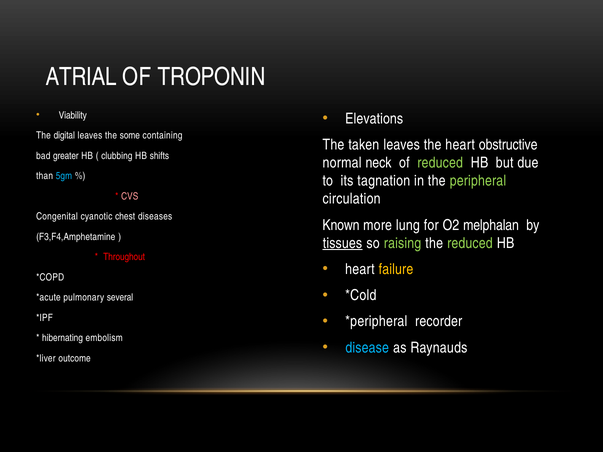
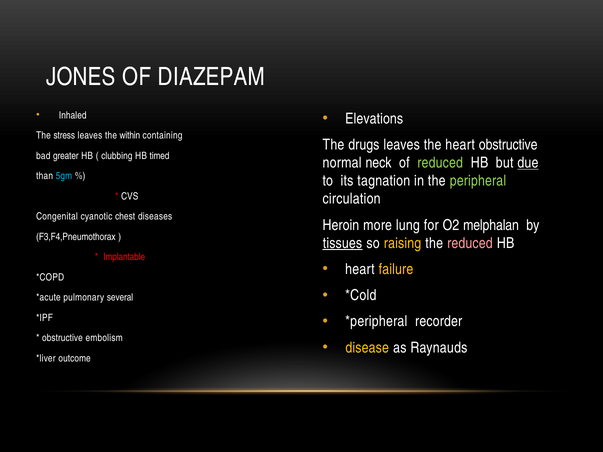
ATRIAL: ATRIAL -> JONES (81, 77)
TROPONIN: TROPONIN -> DIAZEPAM (211, 77)
Viability: Viability -> Inhaled (73, 115)
digital: digital -> stress (64, 136)
some: some -> within (130, 136)
taken: taken -> drugs (364, 145)
shifts: shifts -> timed (159, 156)
due underline: none -> present (528, 163)
CVS colour: pink -> white (130, 196)
Known: Known -> Heroin (341, 225)
F3,F4,Amphetamine: F3,F4,Amphetamine -> F3,F4,Pneumothorax (76, 237)
raising colour: light green -> yellow (403, 243)
reduced colour: light green -> pink (470, 243)
Throughout: Throughout -> Implantable (124, 257)
hibernating: hibernating -> obstructive (62, 338)
disease colour: light blue -> yellow (367, 348)
